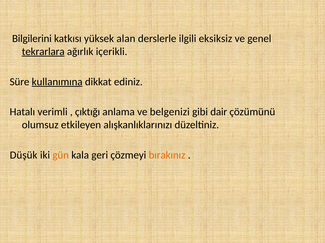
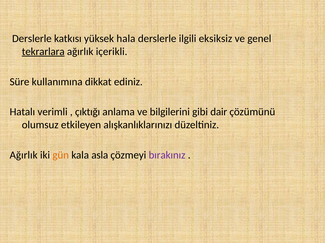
Bilgilerini: Bilgilerini -> Derslerle (32, 39)
alan: alan -> hala (126, 39)
kullanımına underline: present -> none (57, 82)
belgenizi: belgenizi -> bilgilerini (170, 112)
Düşük: Düşük -> Ağırlık (24, 156)
geri: geri -> asla (100, 156)
bırakınız colour: orange -> purple (167, 156)
